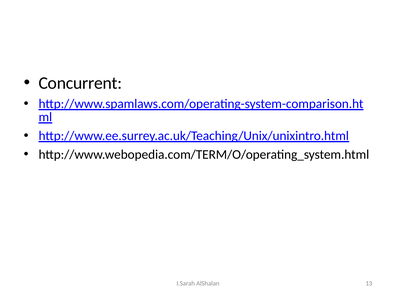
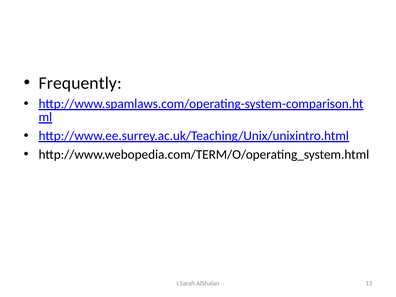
Concurrent: Concurrent -> Frequently (80, 83)
